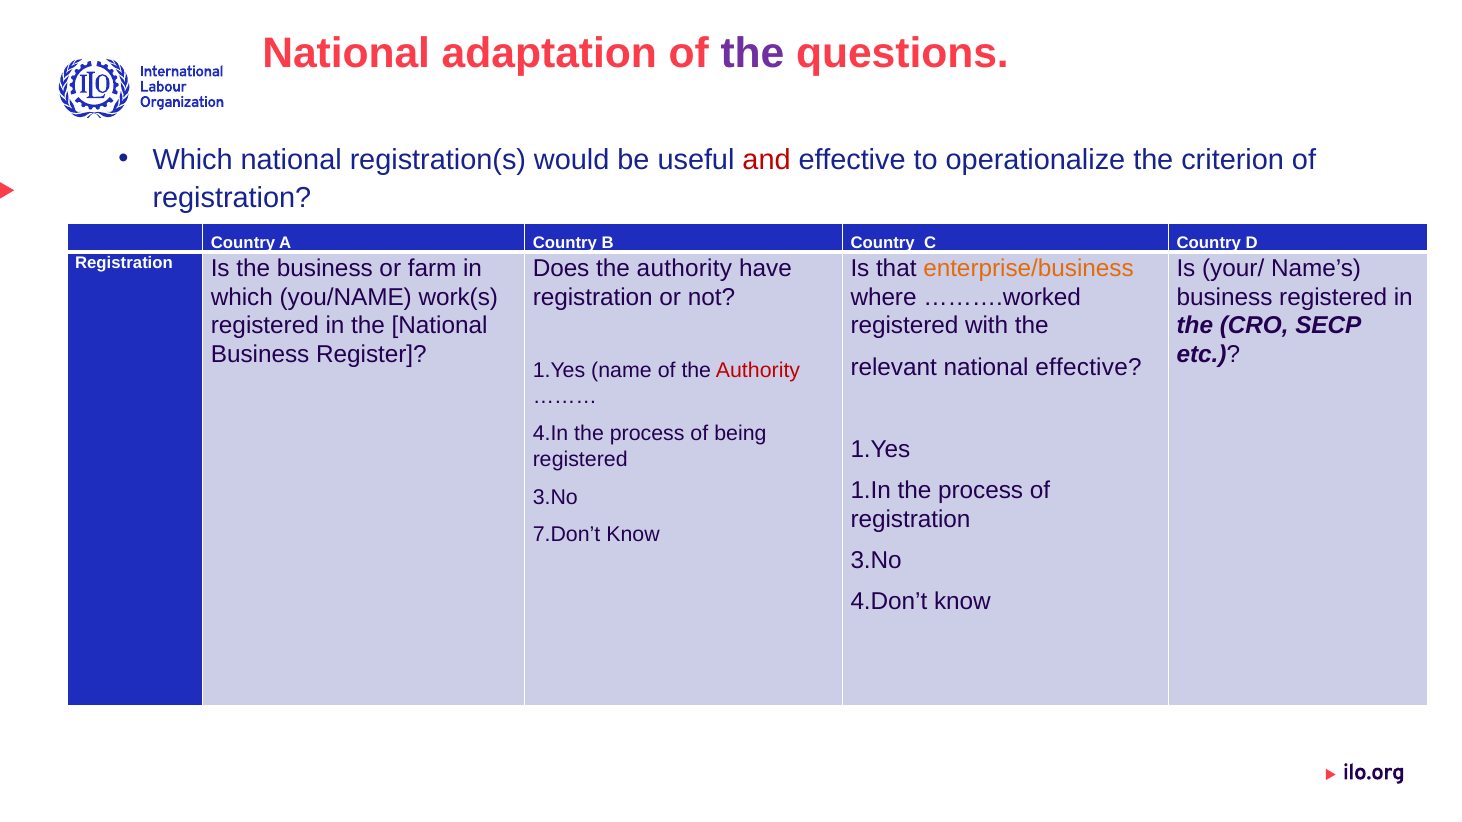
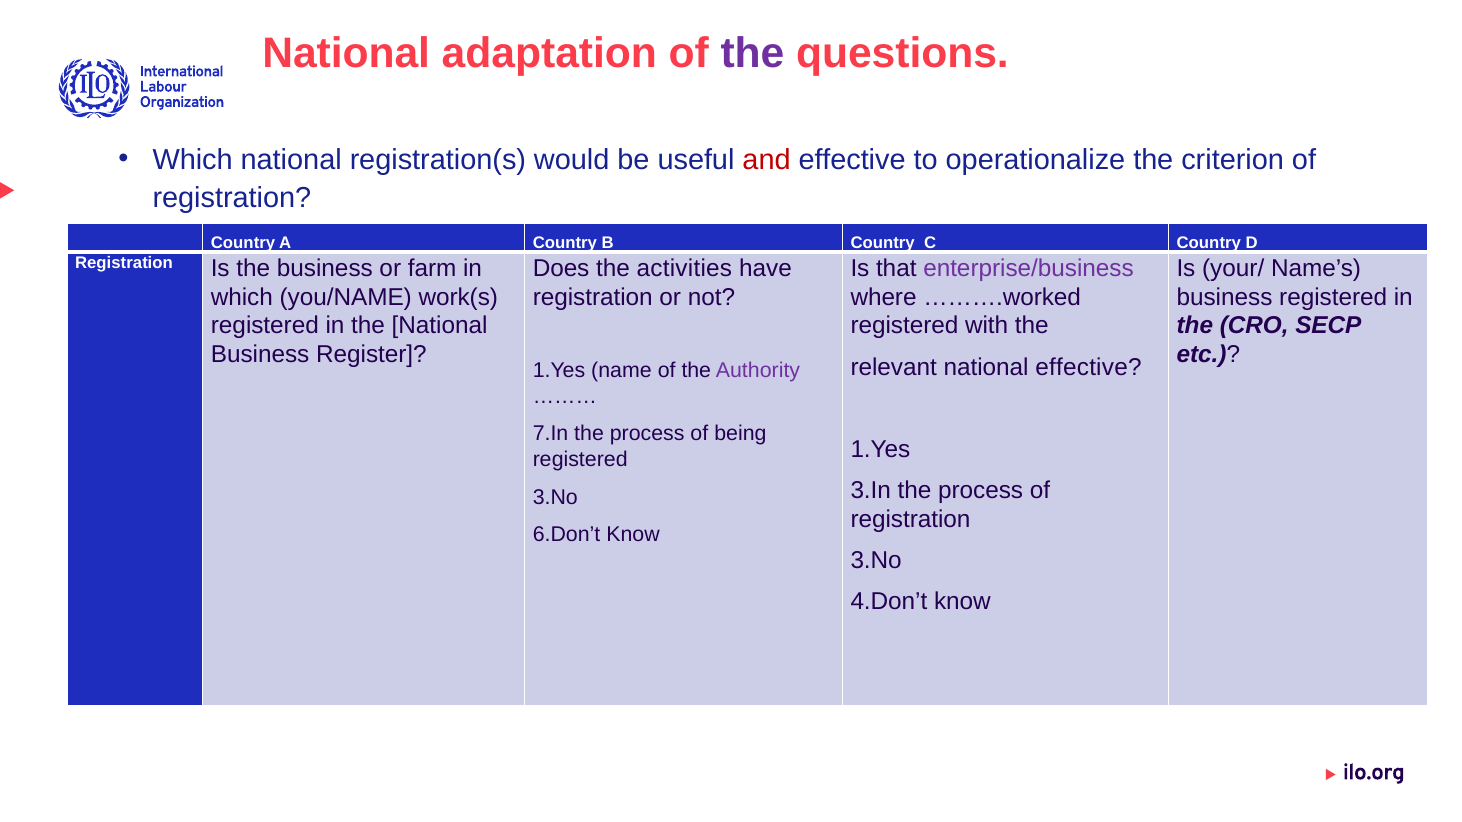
Does the authority: authority -> activities (684, 268)
enterprise/business colour: orange -> purple (1029, 268)
Authority colour: red -> purple (758, 371)
4.In: 4.In -> 7.In (551, 434)
1.In: 1.In -> 3.In (871, 490)
7.Don’t: 7.Don’t -> 6.Don’t (567, 535)
